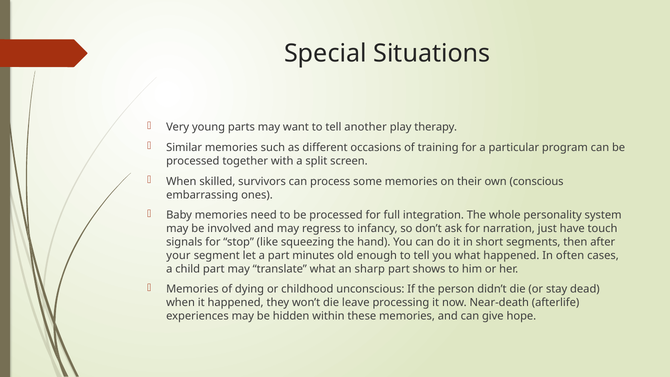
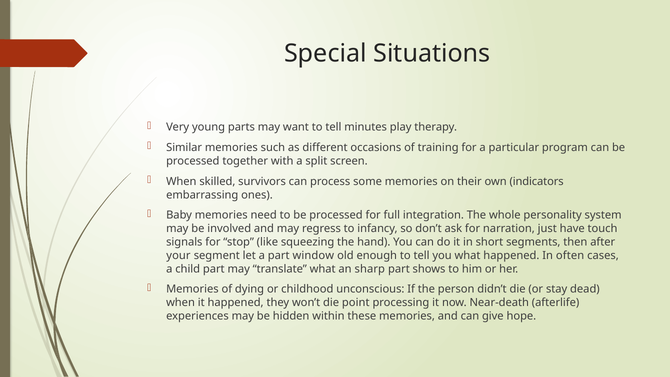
another: another -> minutes (366, 127)
conscious: conscious -> indicators (537, 181)
minutes: minutes -> window (313, 255)
leave: leave -> point (356, 303)
